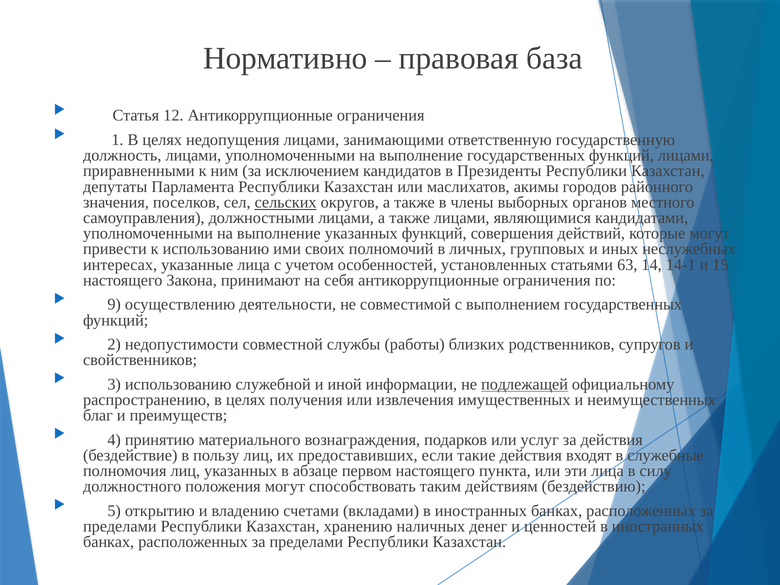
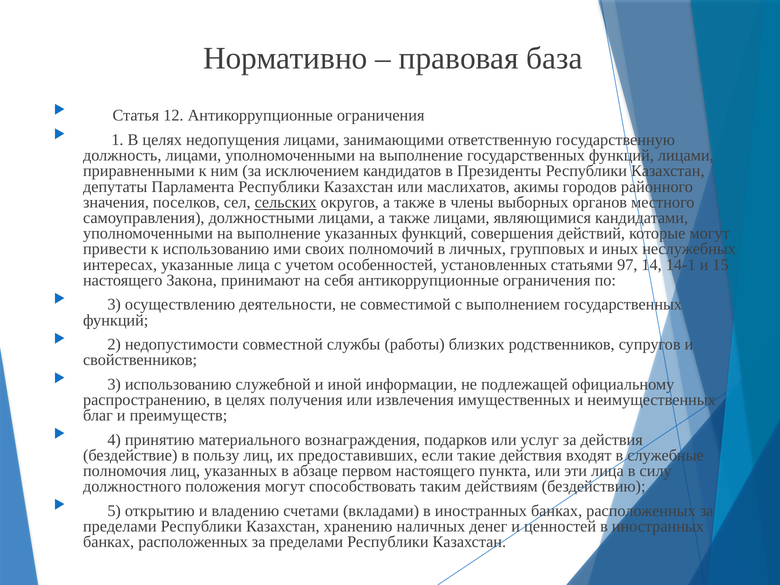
63: 63 -> 97 (627, 265)
9: 9 -> 3 (114, 305)
подлежащей underline: present -> none (525, 384)
